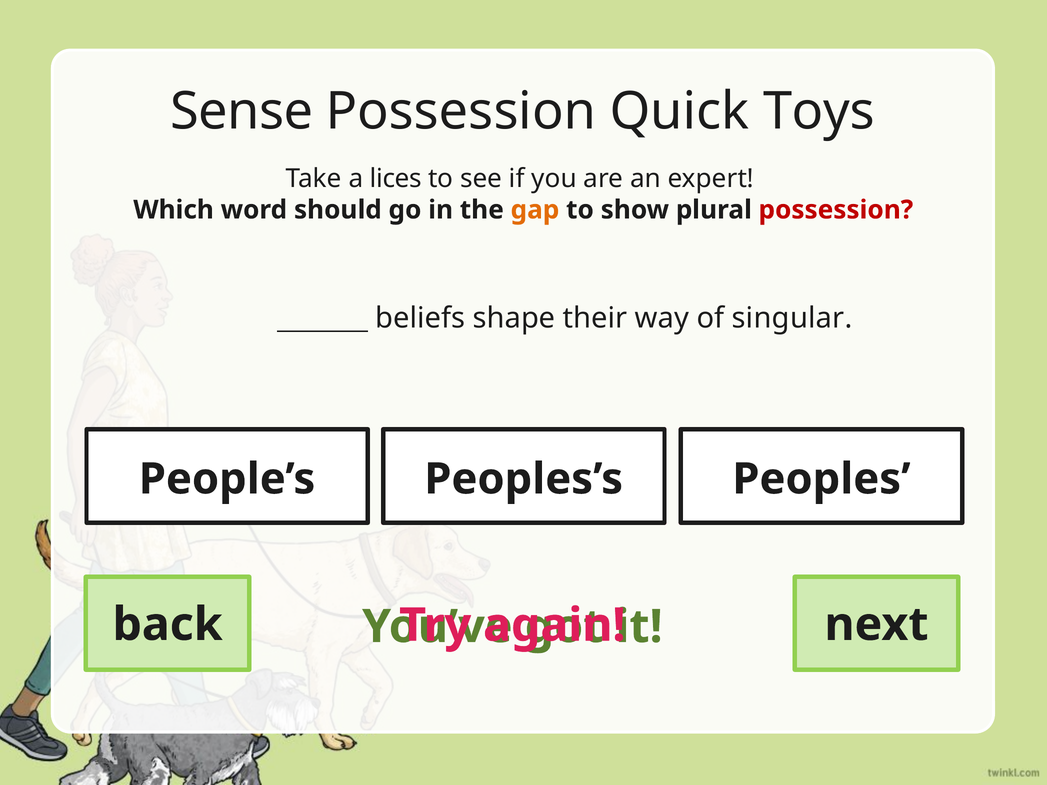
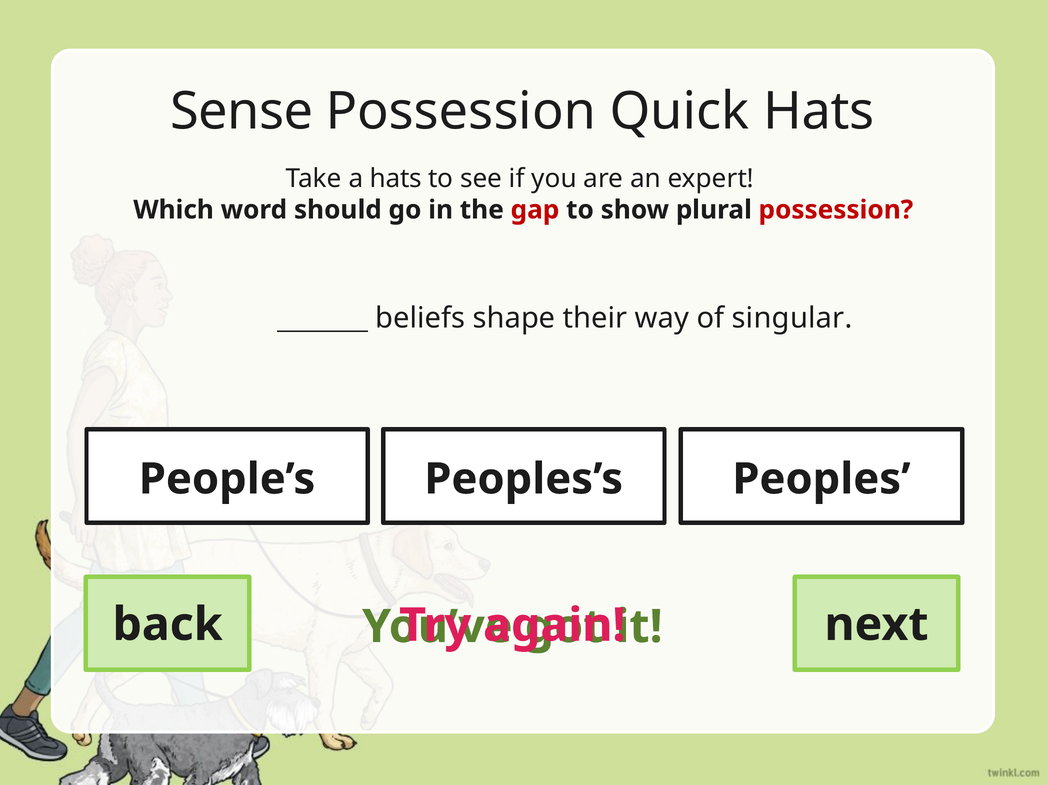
Quick Toys: Toys -> Hats (819, 111)
a lices: lices -> hats (396, 179)
gap colour: orange -> red (535, 210)
